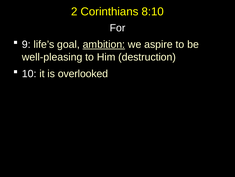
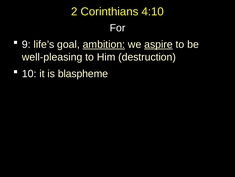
8:10: 8:10 -> 4:10 (153, 12)
aspire underline: none -> present (158, 44)
overlooked: overlooked -> blaspheme (83, 73)
